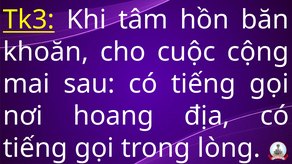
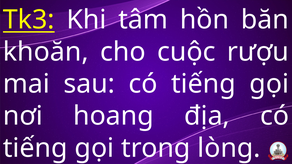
cộng: cộng -> rượu (258, 52)
